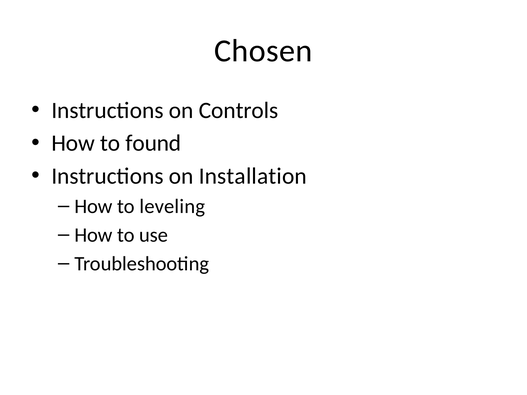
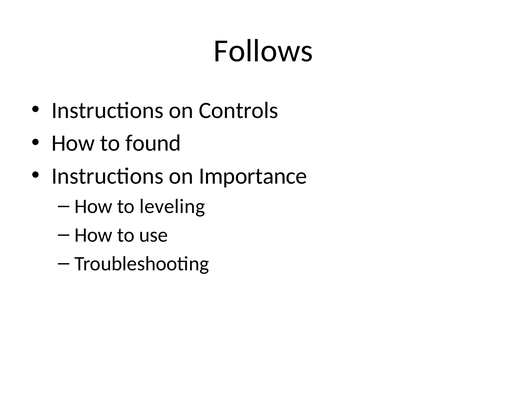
Chosen: Chosen -> Follows (263, 51)
Installation: Installation -> Importance (253, 176)
